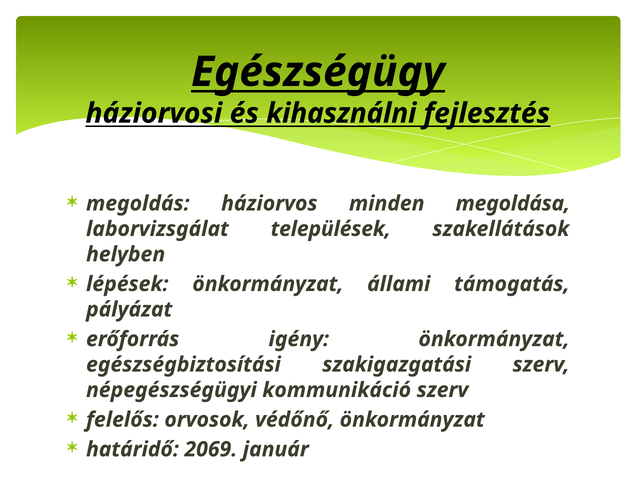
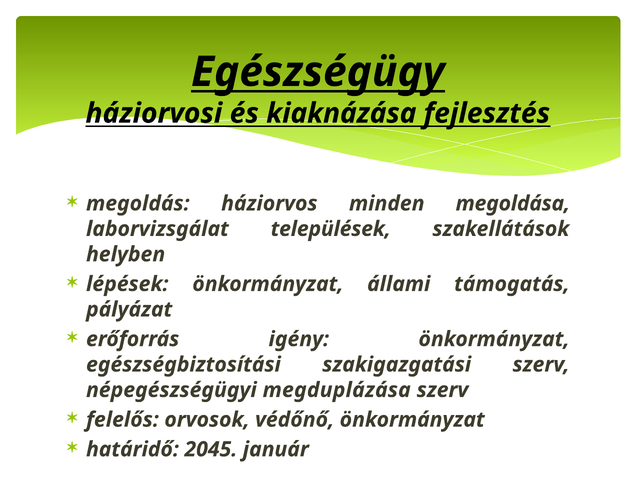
kihasználni: kihasználni -> kiaknázása (341, 113)
kommunikáció: kommunikáció -> megduplázása (337, 390)
2069: 2069 -> 2045 (211, 449)
